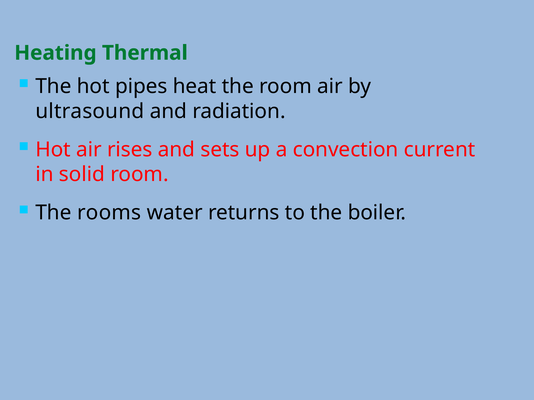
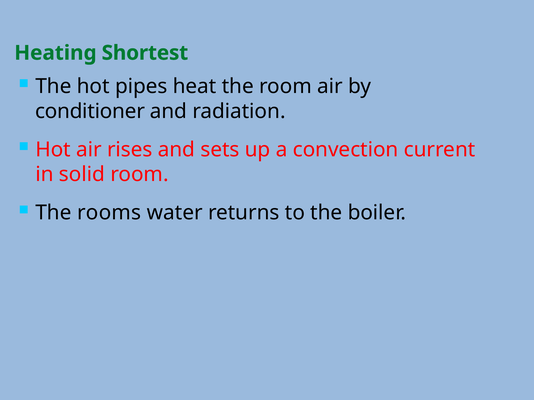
Thermal: Thermal -> Shortest (145, 53)
ultrasound: ultrasound -> conditioner (90, 111)
